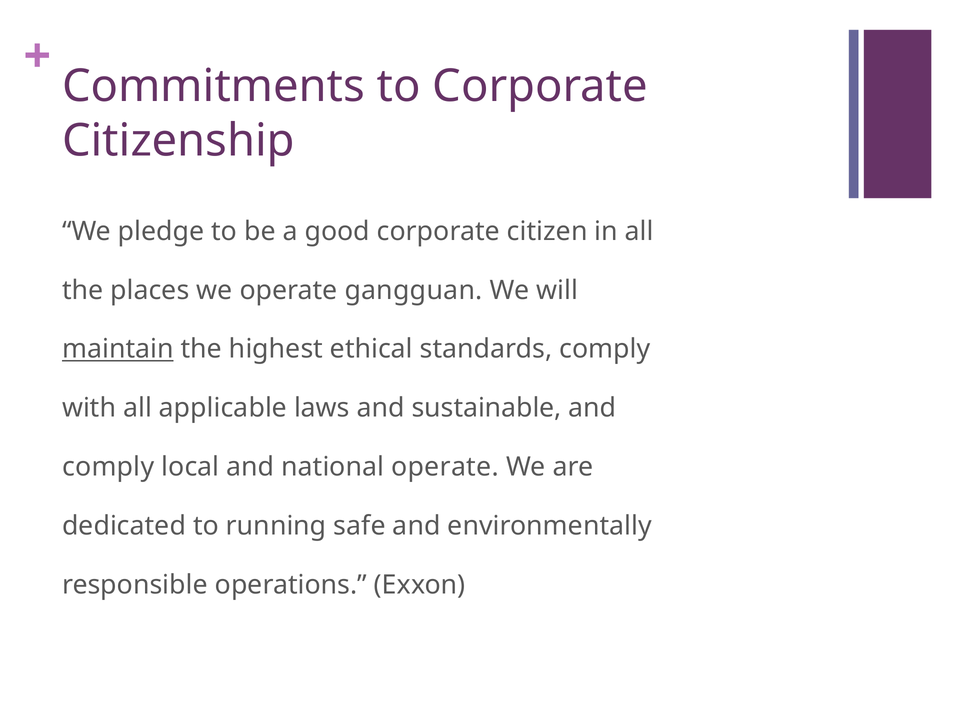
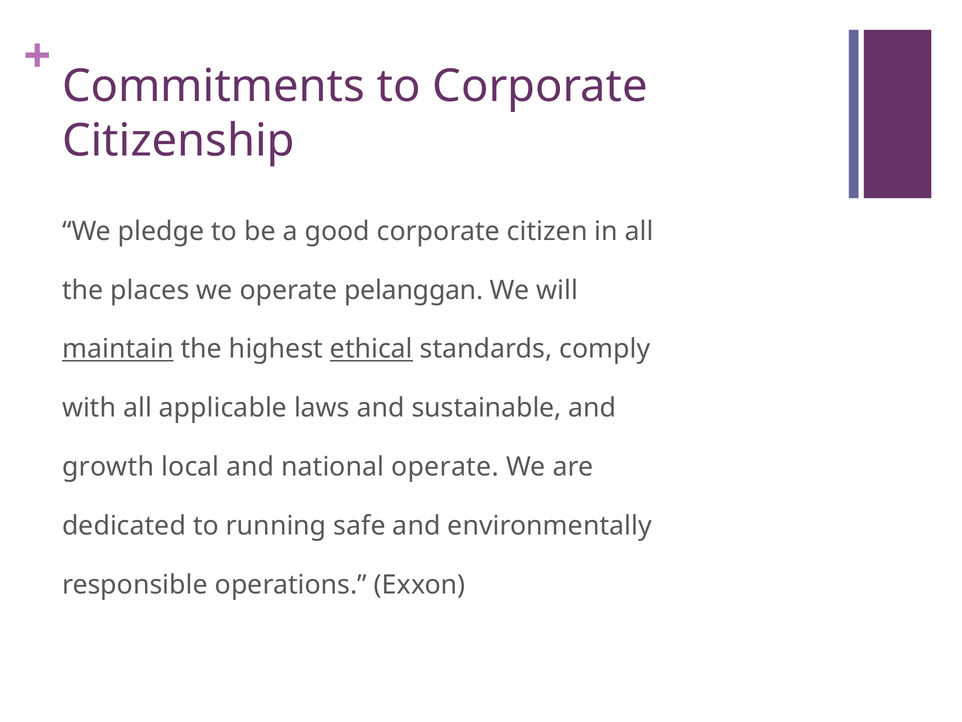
gangguan: gangguan -> pelanggan (414, 290)
ethical underline: none -> present (371, 349)
comply: comply -> growth (108, 467)
